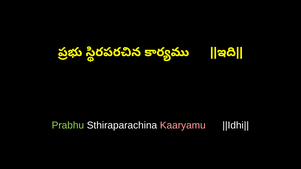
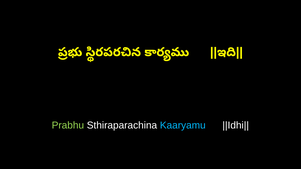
Kaaryamu colour: pink -> light blue (183, 126)
